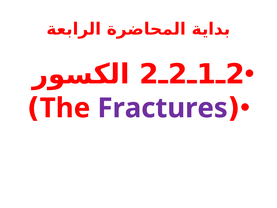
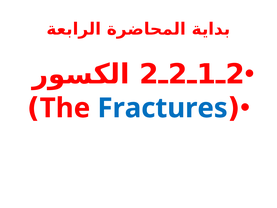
Fractures colour: purple -> blue (163, 108)
